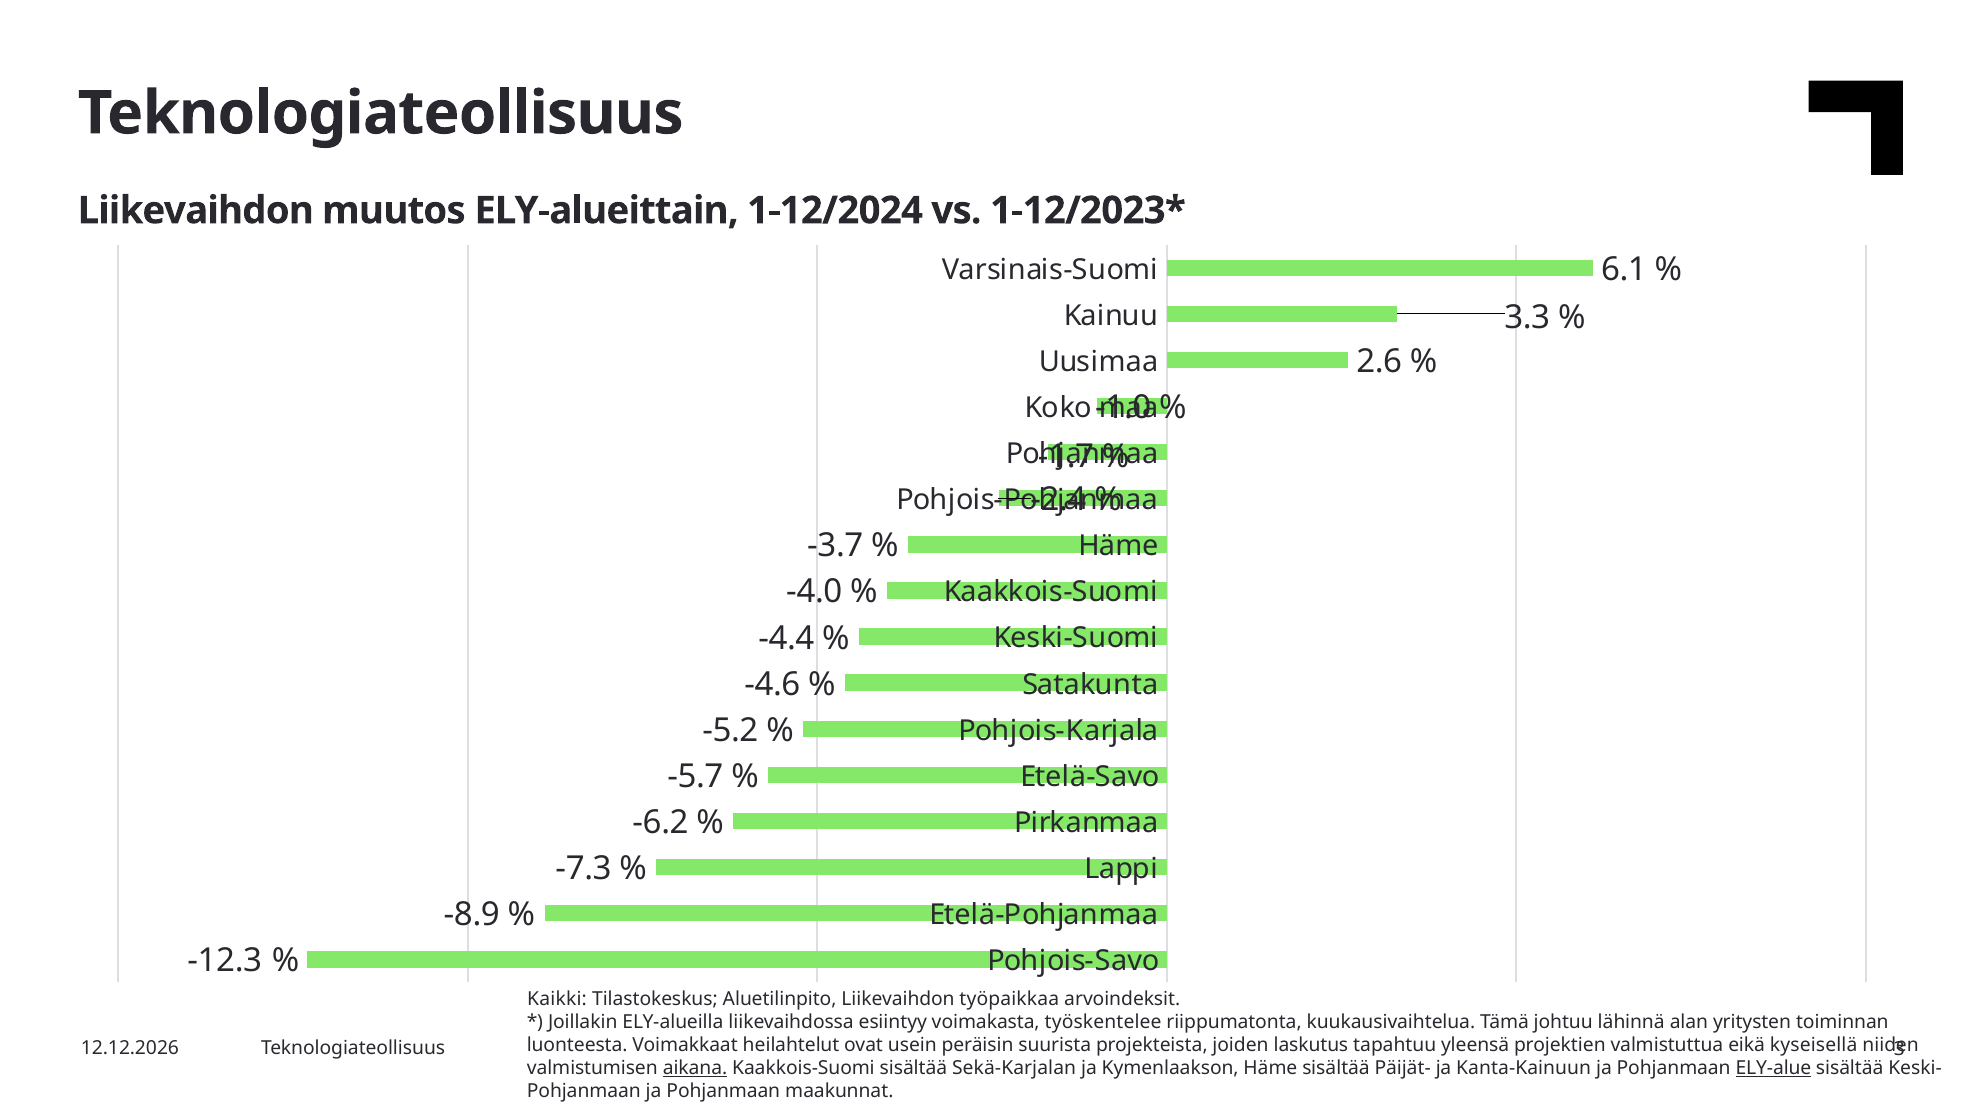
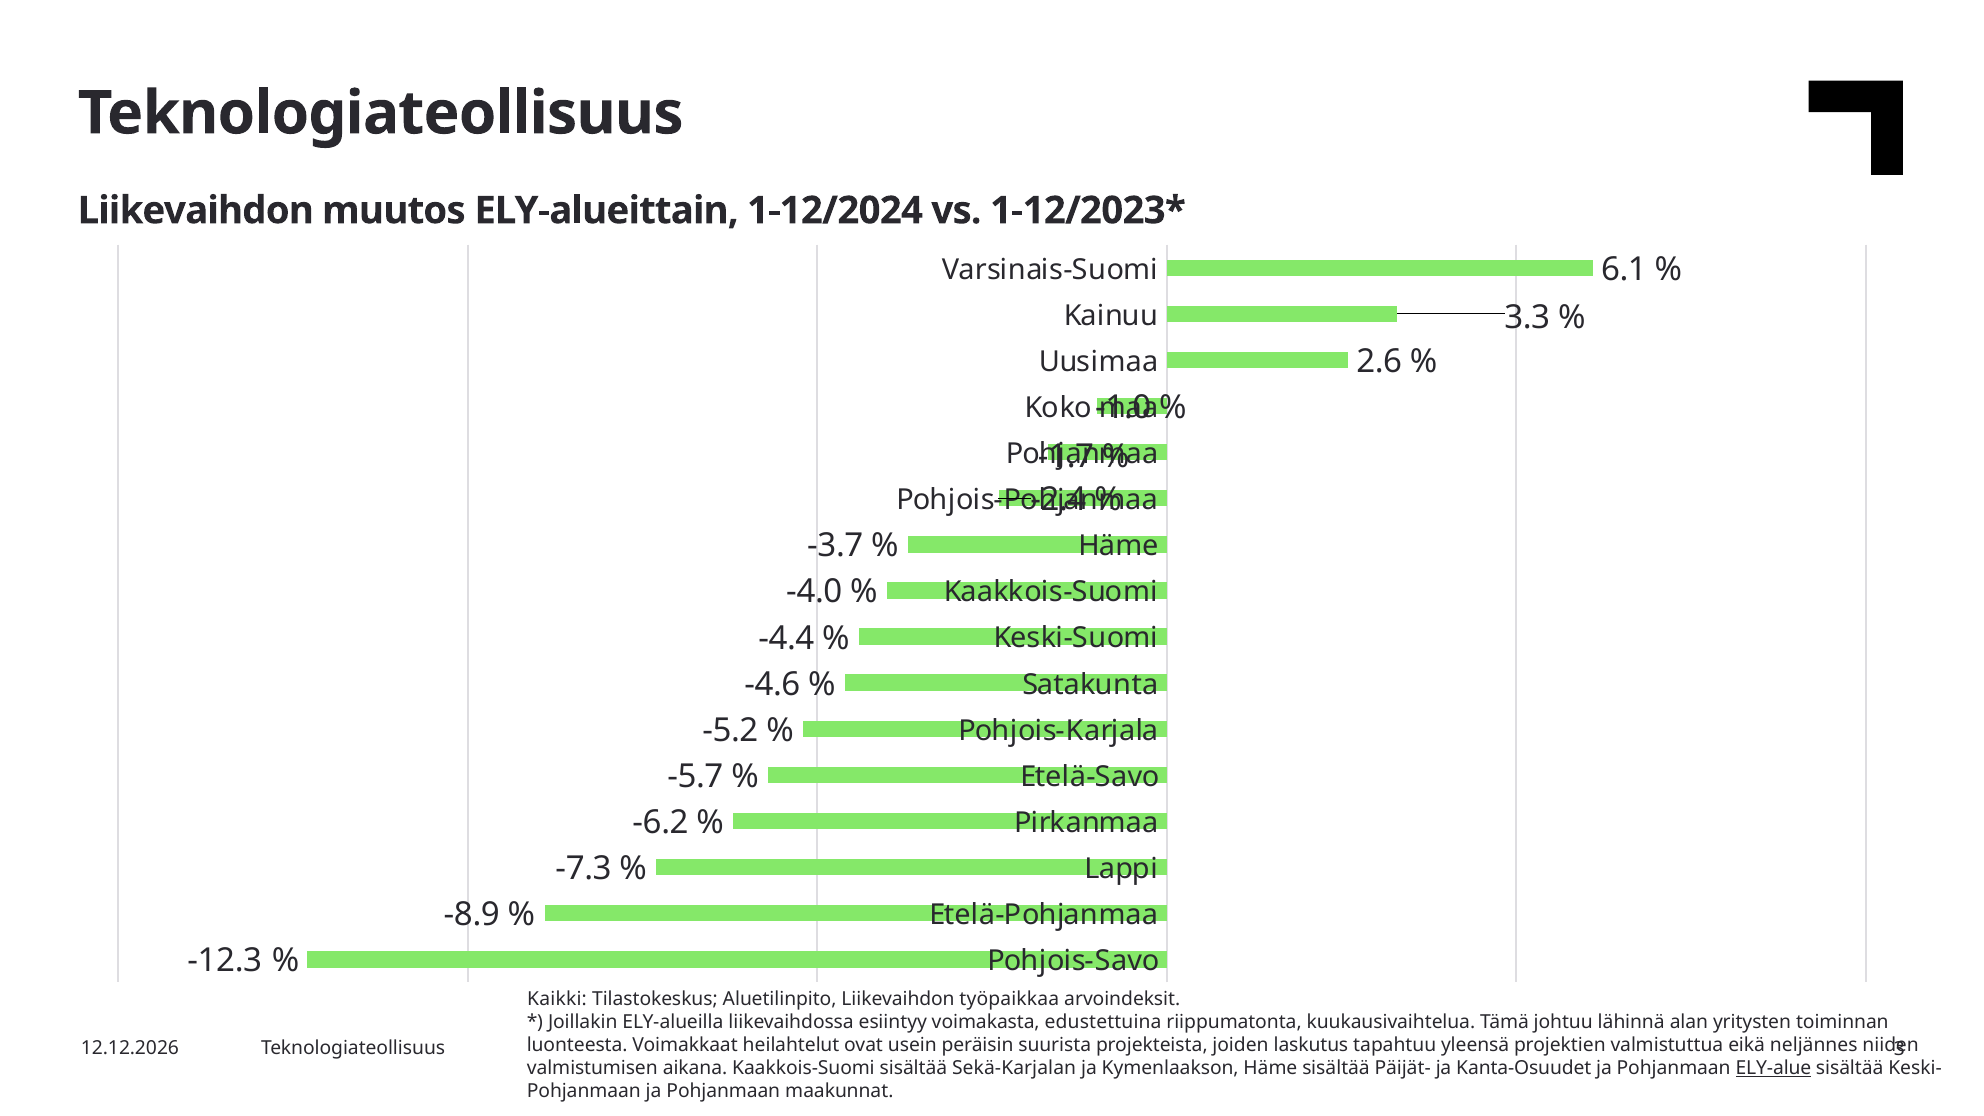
työskentelee: työskentelee -> edustettuina (1103, 1022)
kyseisellä: kyseisellä -> neljännes (1814, 1045)
aikana underline: present -> none (695, 1068)
Kanta-Kainuun: Kanta-Kainuun -> Kanta-Osuudet (1524, 1068)
